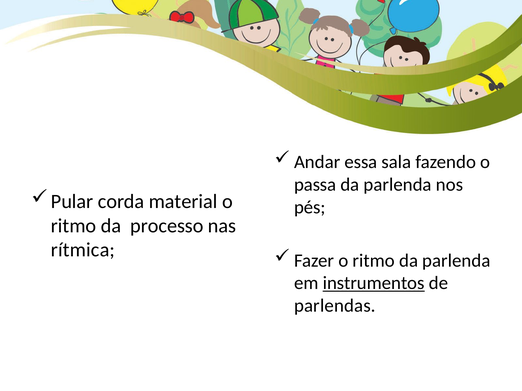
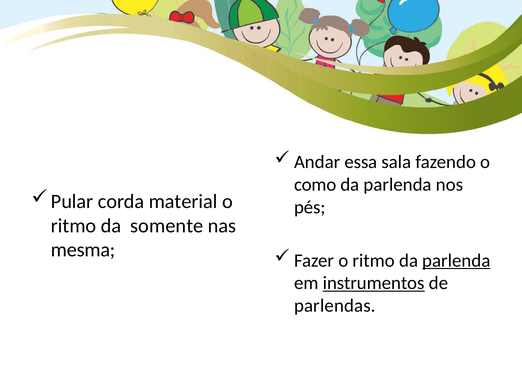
passa: passa -> como (315, 185)
processo: processo -> somente (167, 226)
rítmica: rítmica -> mesma (83, 250)
parlenda underline: none -> present (456, 261)
